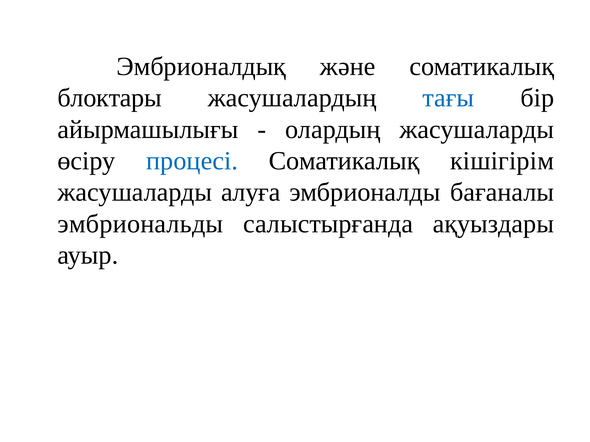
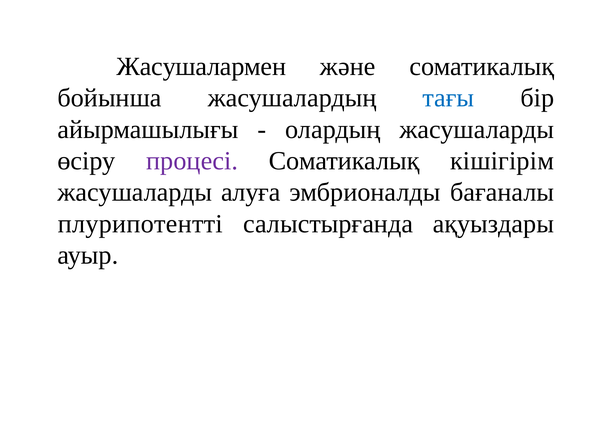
Эмбрионалдық: Эмбрионалдық -> Жасушалармен (201, 67)
блоктары: блоктары -> бойынша (110, 98)
процесі colour: blue -> purple (192, 161)
эмбриональды: эмбриональды -> плурипотентті (140, 224)
